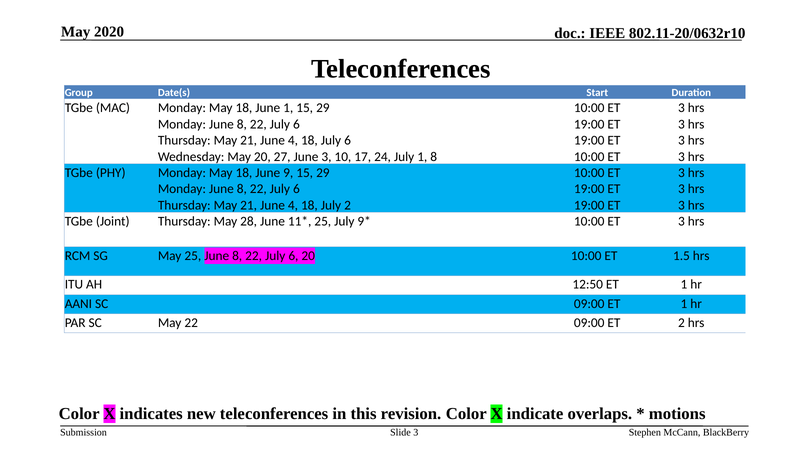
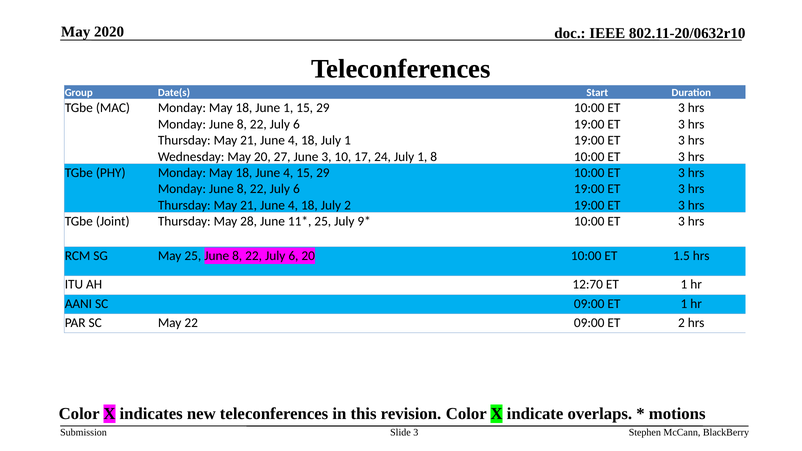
18 July 6: 6 -> 1 (348, 141)
18 June 9: 9 -> 4 (288, 173)
12:50: 12:50 -> 12:70 (588, 285)
